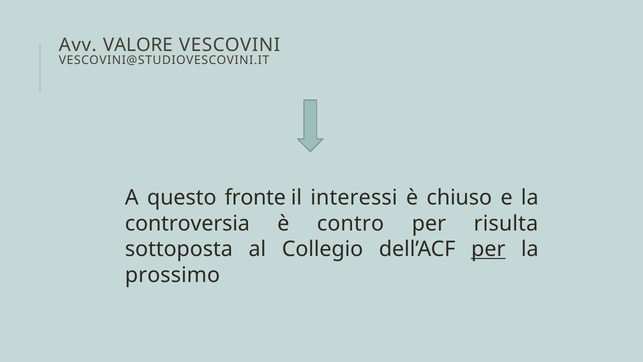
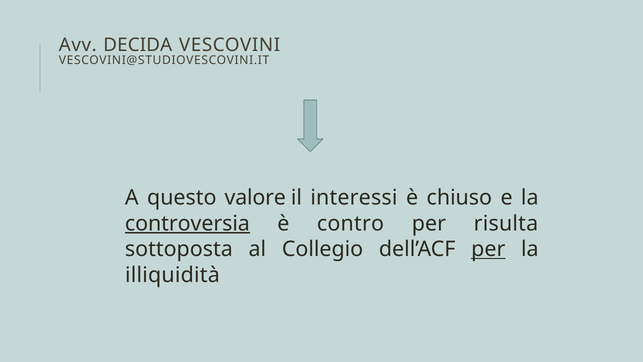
VALORE: VALORE -> DECIDA (138, 45)
fronte: fronte -> valore (255, 198)
controversia underline: none -> present (187, 223)
prossimo: prossimo -> illiquidità (172, 275)
